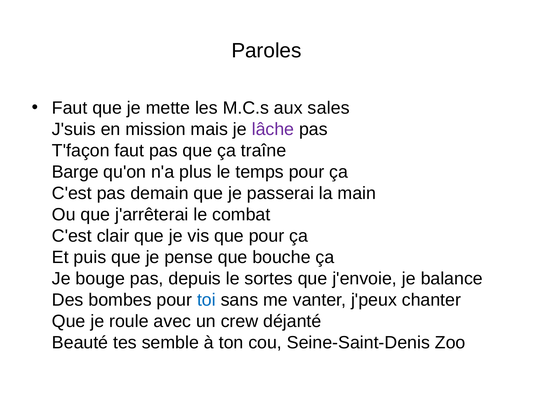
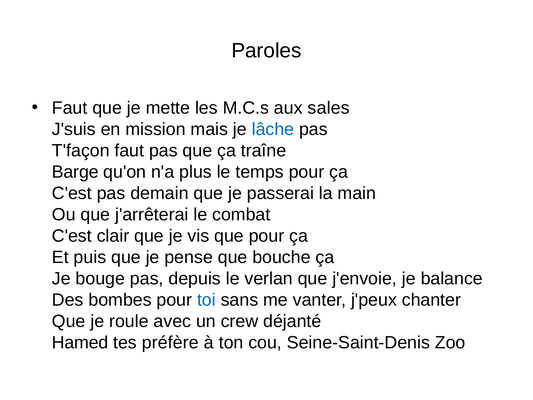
lâche colour: purple -> blue (273, 129)
sortes: sortes -> verlan (269, 278)
Beauté: Beauté -> Hamed (80, 342)
semble: semble -> préfère (170, 342)
